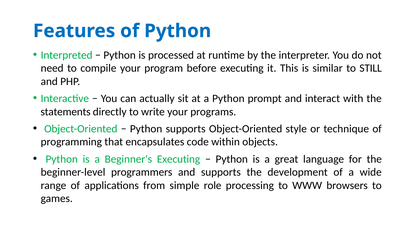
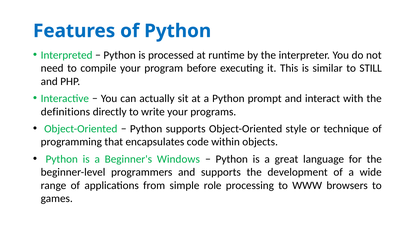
statements: statements -> definitions (65, 112)
Beginner's Executing: Executing -> Windows (178, 160)
